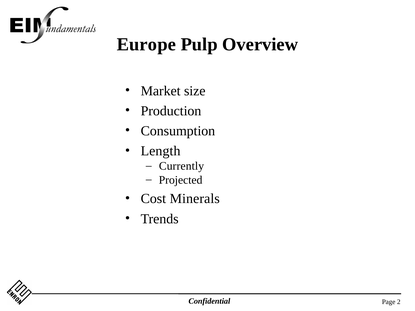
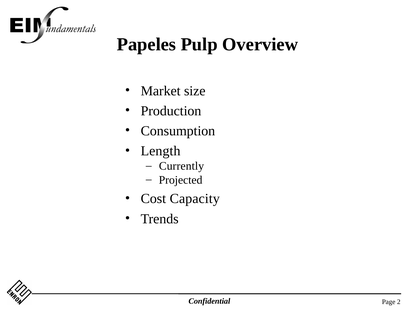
Europe: Europe -> Papeles (146, 44)
Minerals: Minerals -> Capacity (195, 199)
